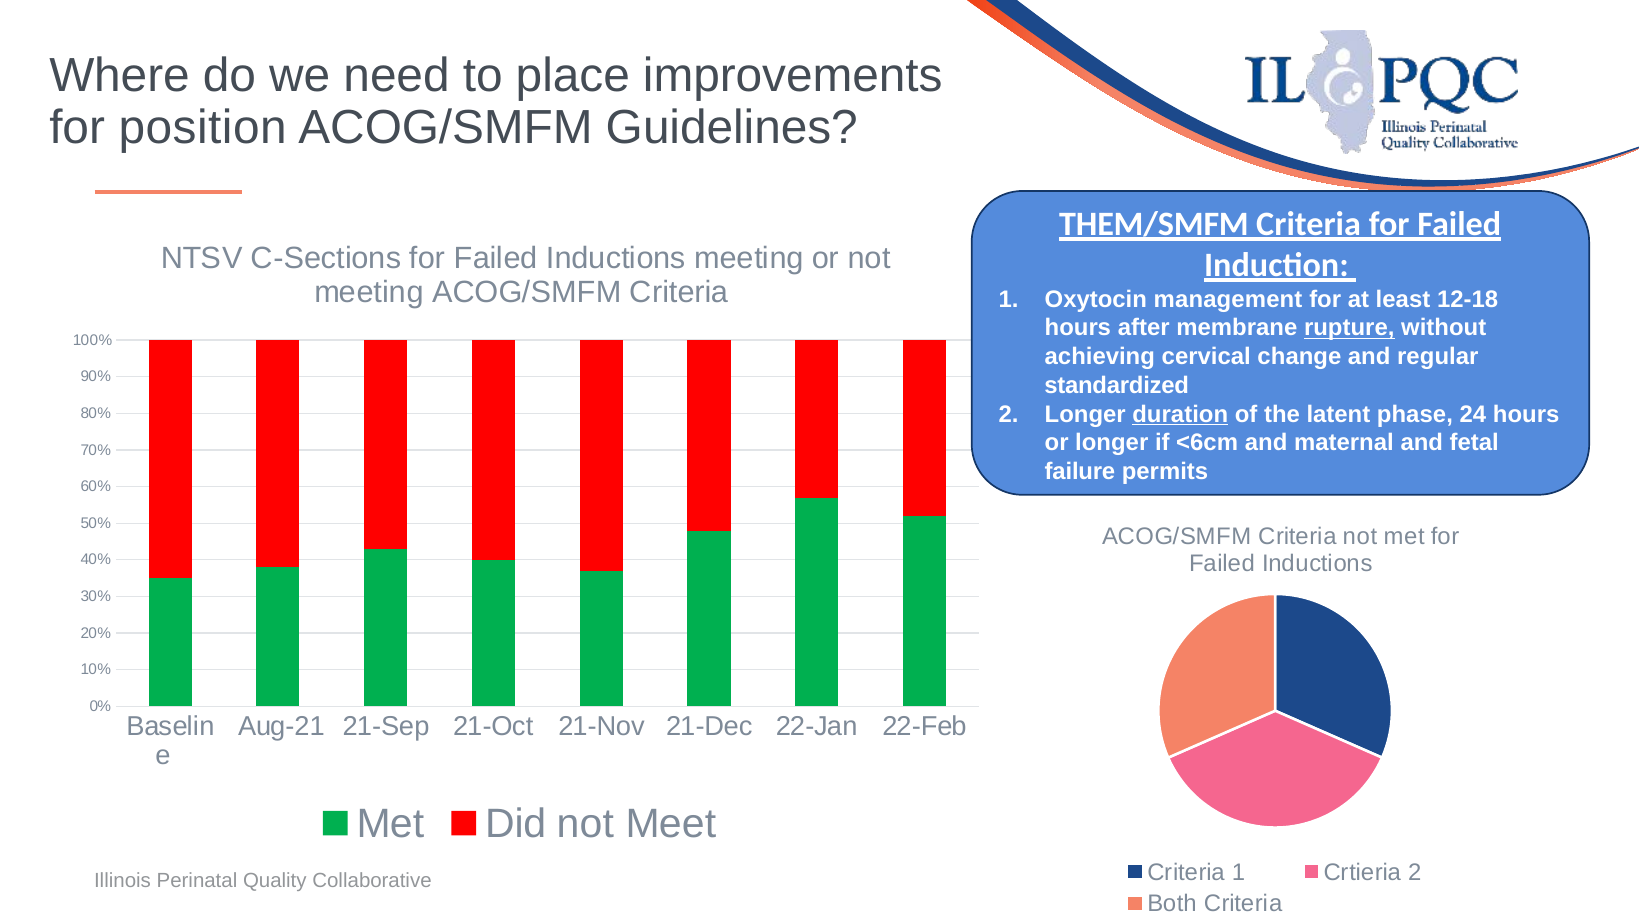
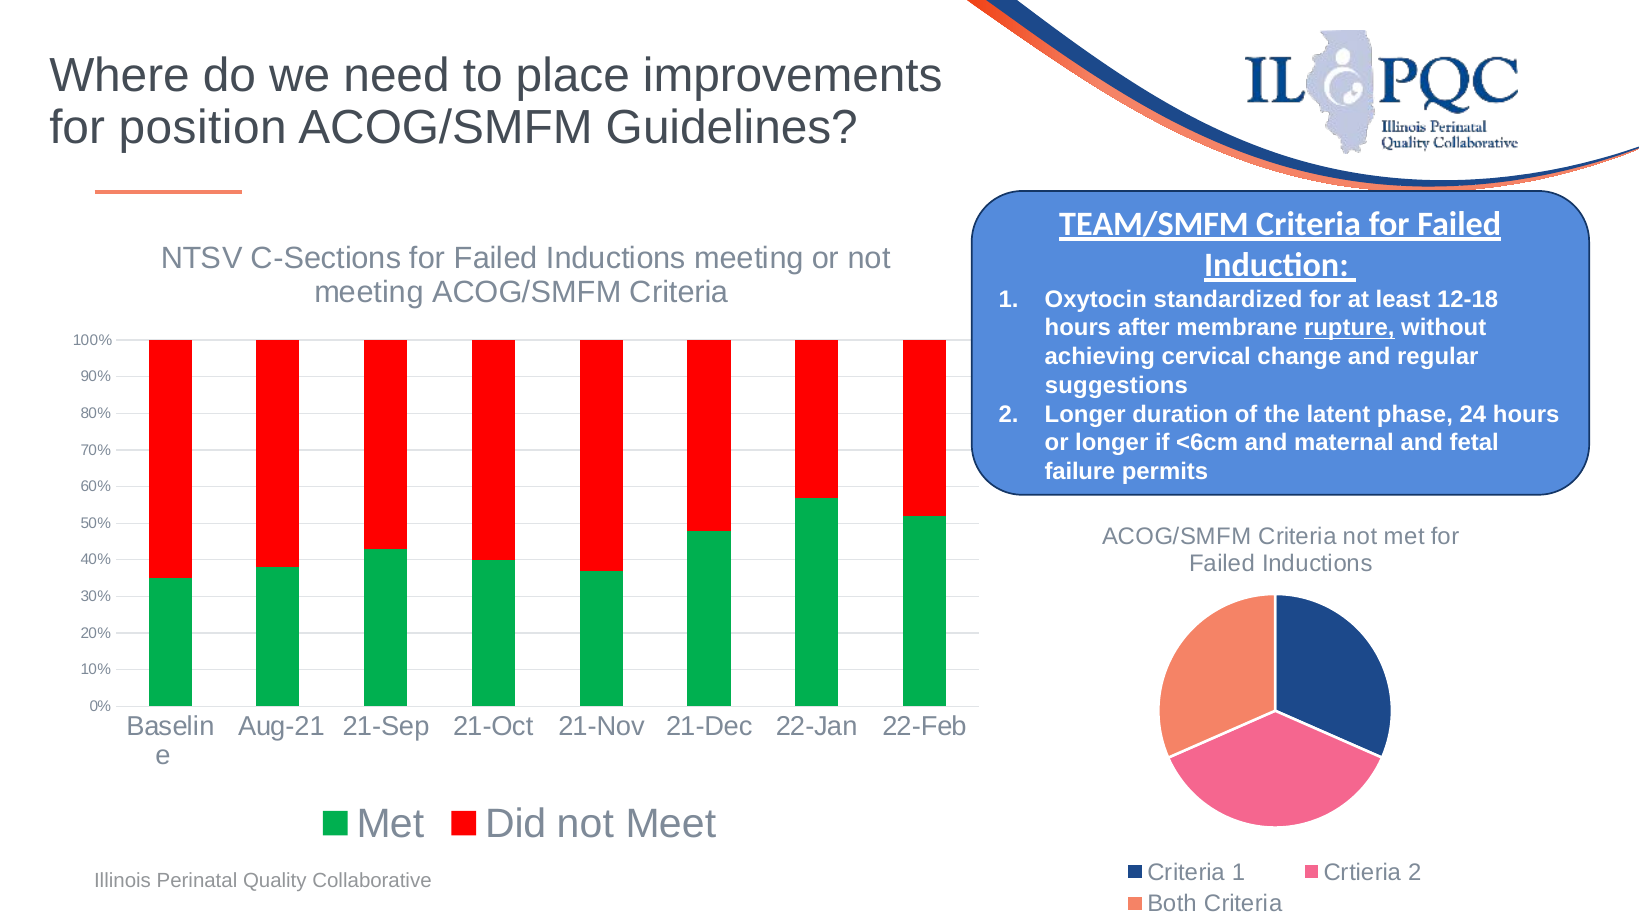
THEM/SMFM: THEM/SMFM -> TEAM/SMFM (1154, 224)
management: management -> standardized (1228, 299)
standardized: standardized -> suggestions (1116, 385)
duration underline: present -> none (1180, 414)
